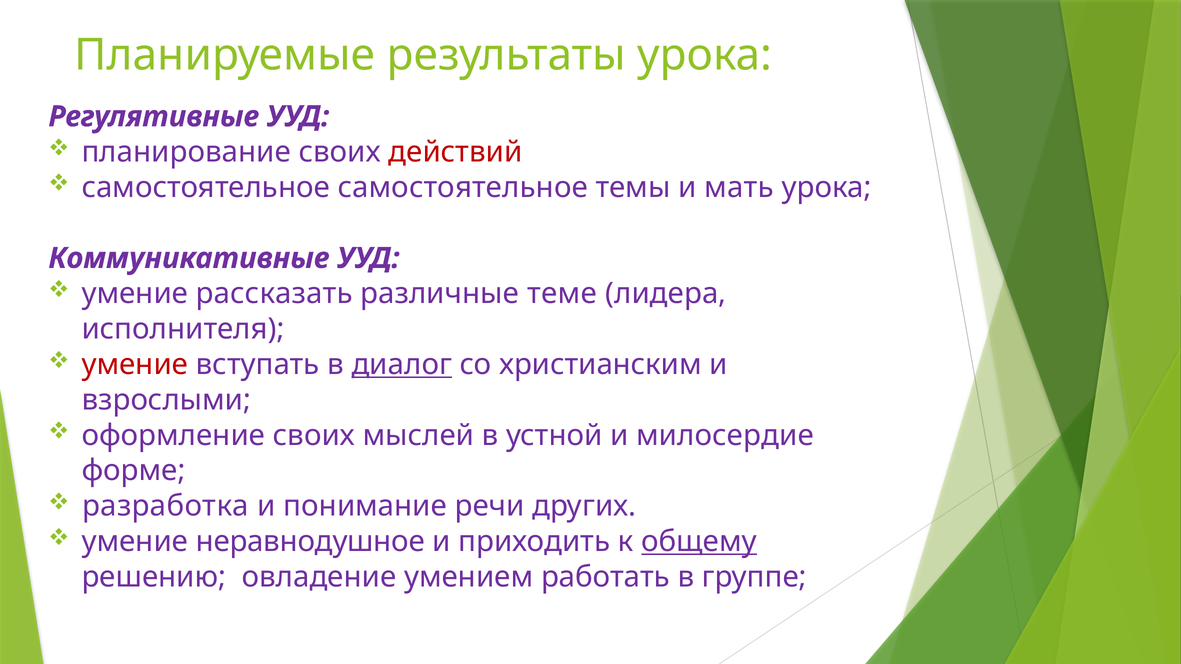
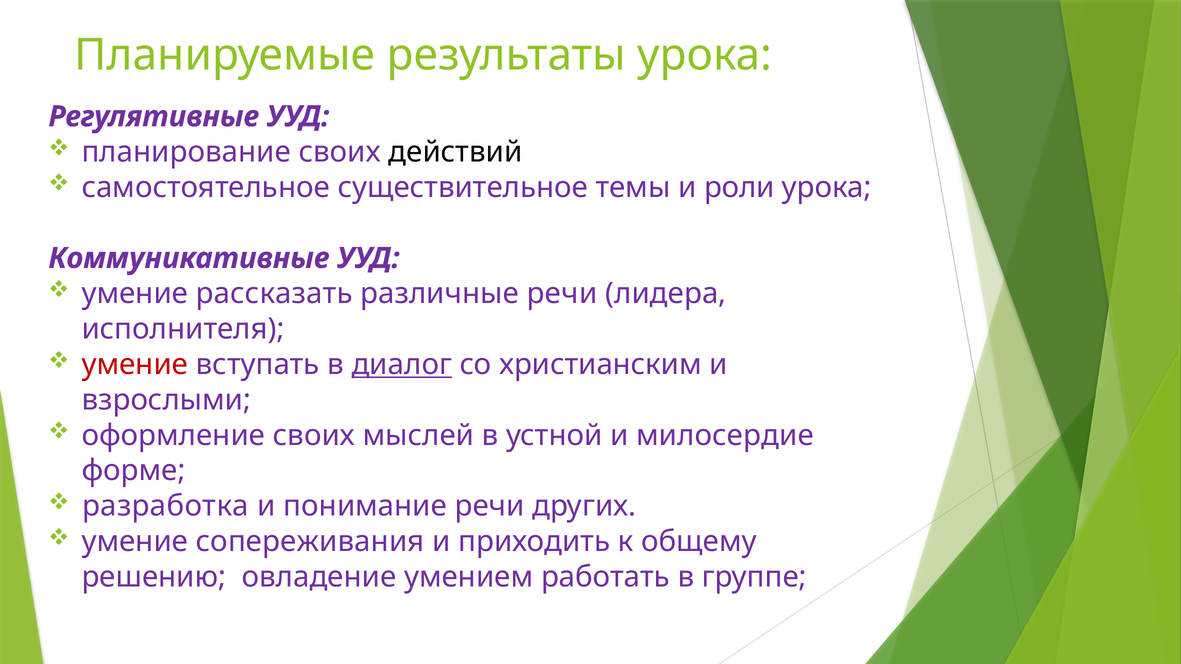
действий colour: red -> black (455, 152)
самостоятельное самостоятельное: самостоятельное -> существительное (463, 187)
мать: мать -> роли (739, 187)
различные теме: теме -> речи (562, 294)
неравнодушное: неравнодушное -> сопереживания (310, 542)
общему underline: present -> none (699, 542)
